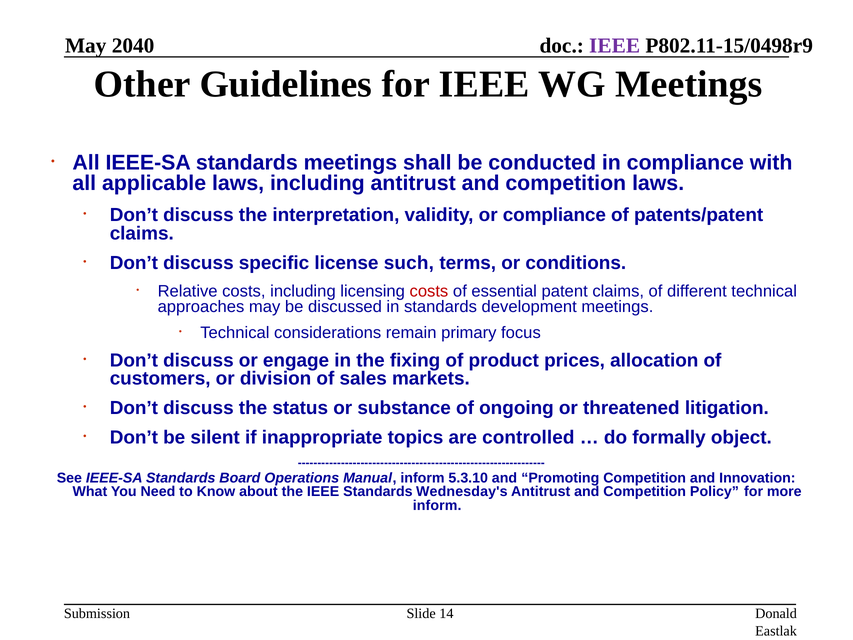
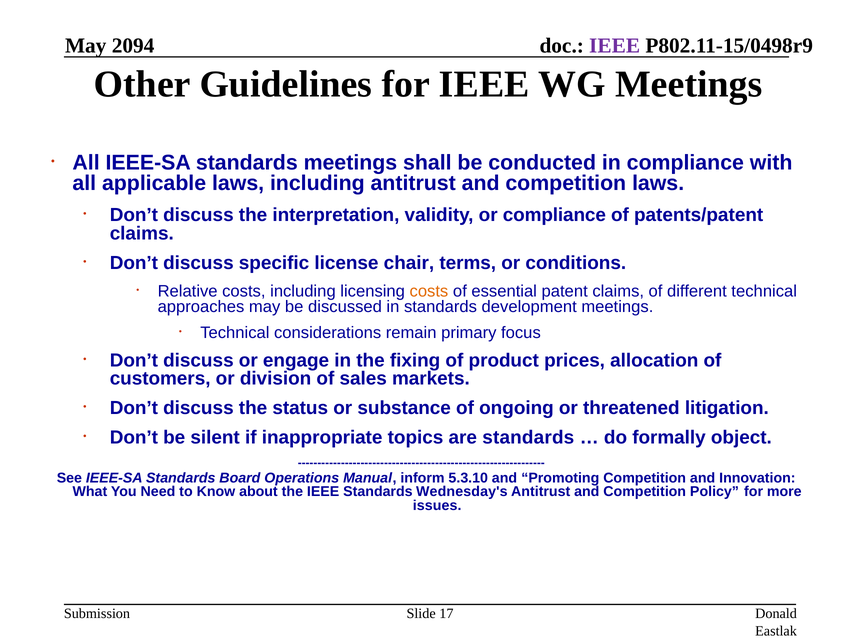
2040: 2040 -> 2094 (133, 46)
such: such -> chair (409, 263)
costs colour: red -> orange (429, 291)
are controlled: controlled -> standards (528, 438)
inform: inform -> issues (437, 505)
14: 14 -> 17 (446, 614)
